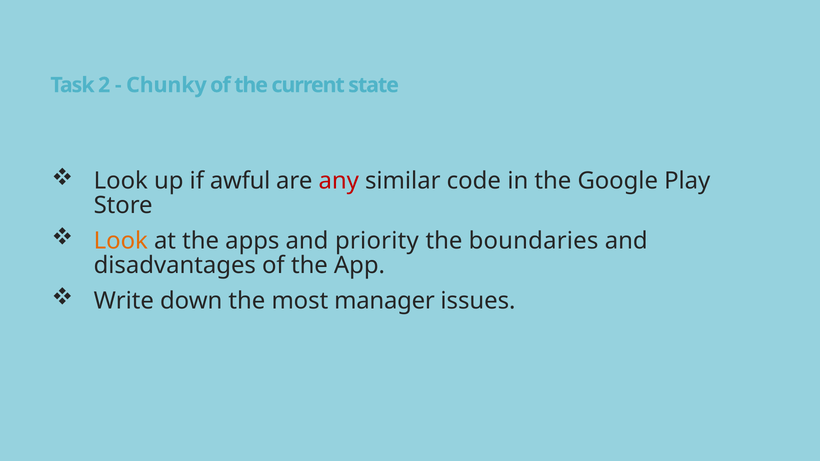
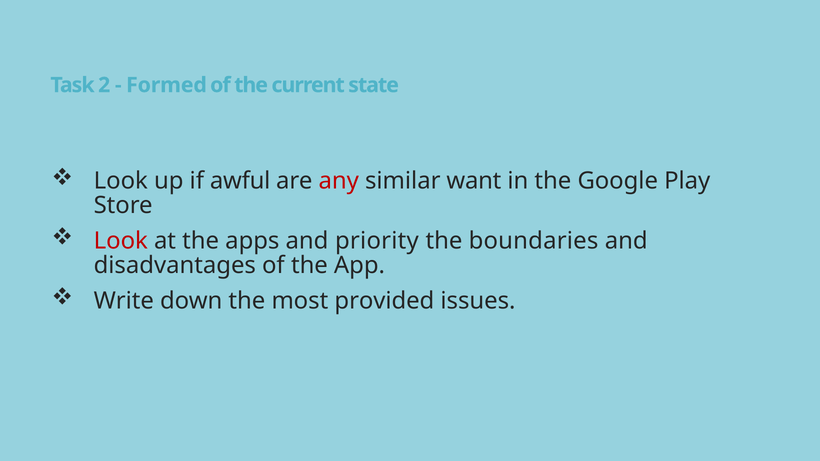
Chunky: Chunky -> Formed (166, 85)
code: code -> want (474, 181)
Look colour: orange -> red (121, 241)
manager: manager -> provided (384, 301)
